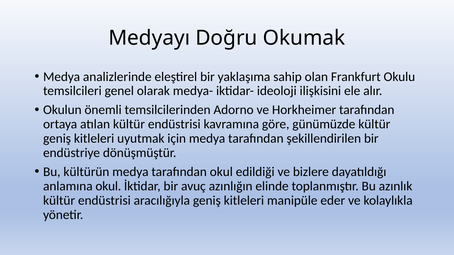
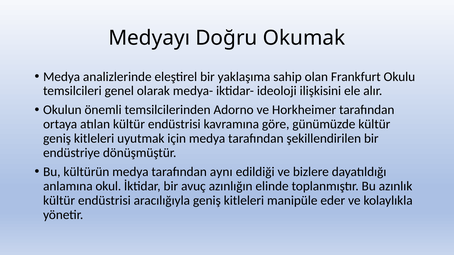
tarafından okul: okul -> aynı (221, 172)
